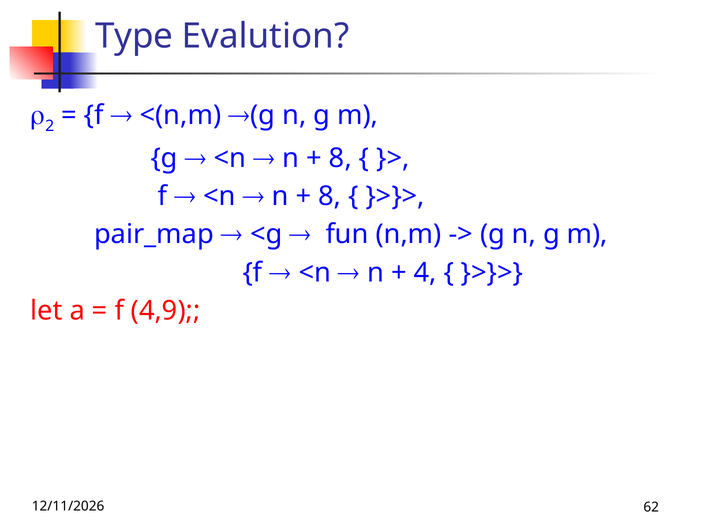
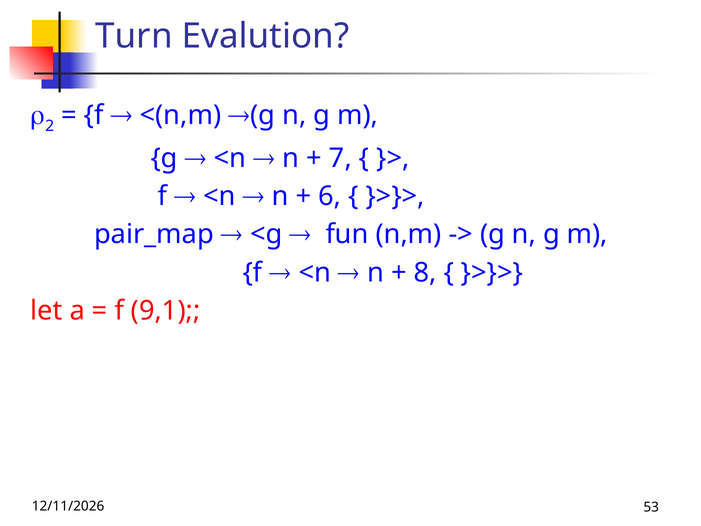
Type: Type -> Turn (134, 36)
8: 8 -> 7 (340, 158)
8: 8 -> 6 (330, 196)
4: 4 -> 8 (425, 273)
4,9: 4,9 -> 9,1 (166, 311)
62: 62 -> 53 (651, 507)
